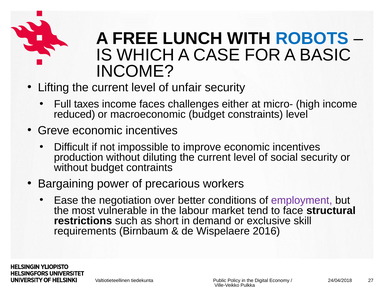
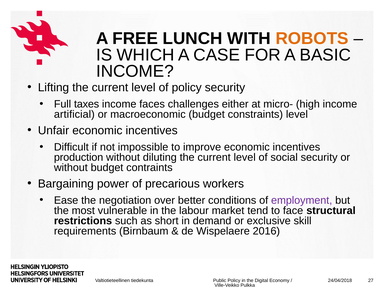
ROBOTS colour: blue -> orange (312, 38)
of unfair: unfair -> policy (187, 88)
reduced: reduced -> artificial (74, 114)
Greve: Greve -> Unfair (53, 131)
